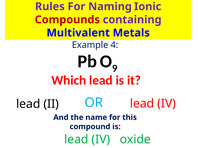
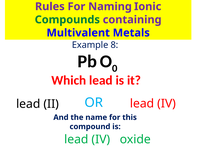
Compounds colour: red -> green (67, 20)
4: 4 -> 8 (114, 45)
9: 9 -> 0 (115, 69)
